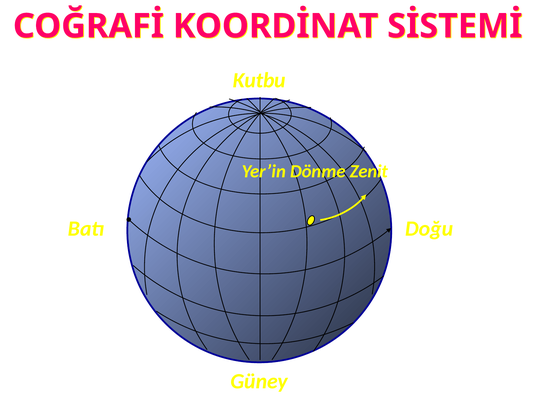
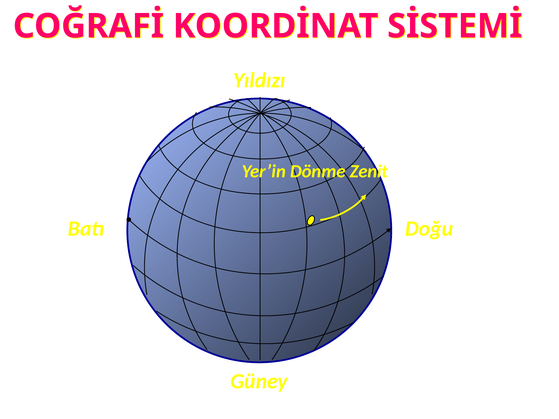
Kutbu: Kutbu -> Yıldızı (259, 80)
